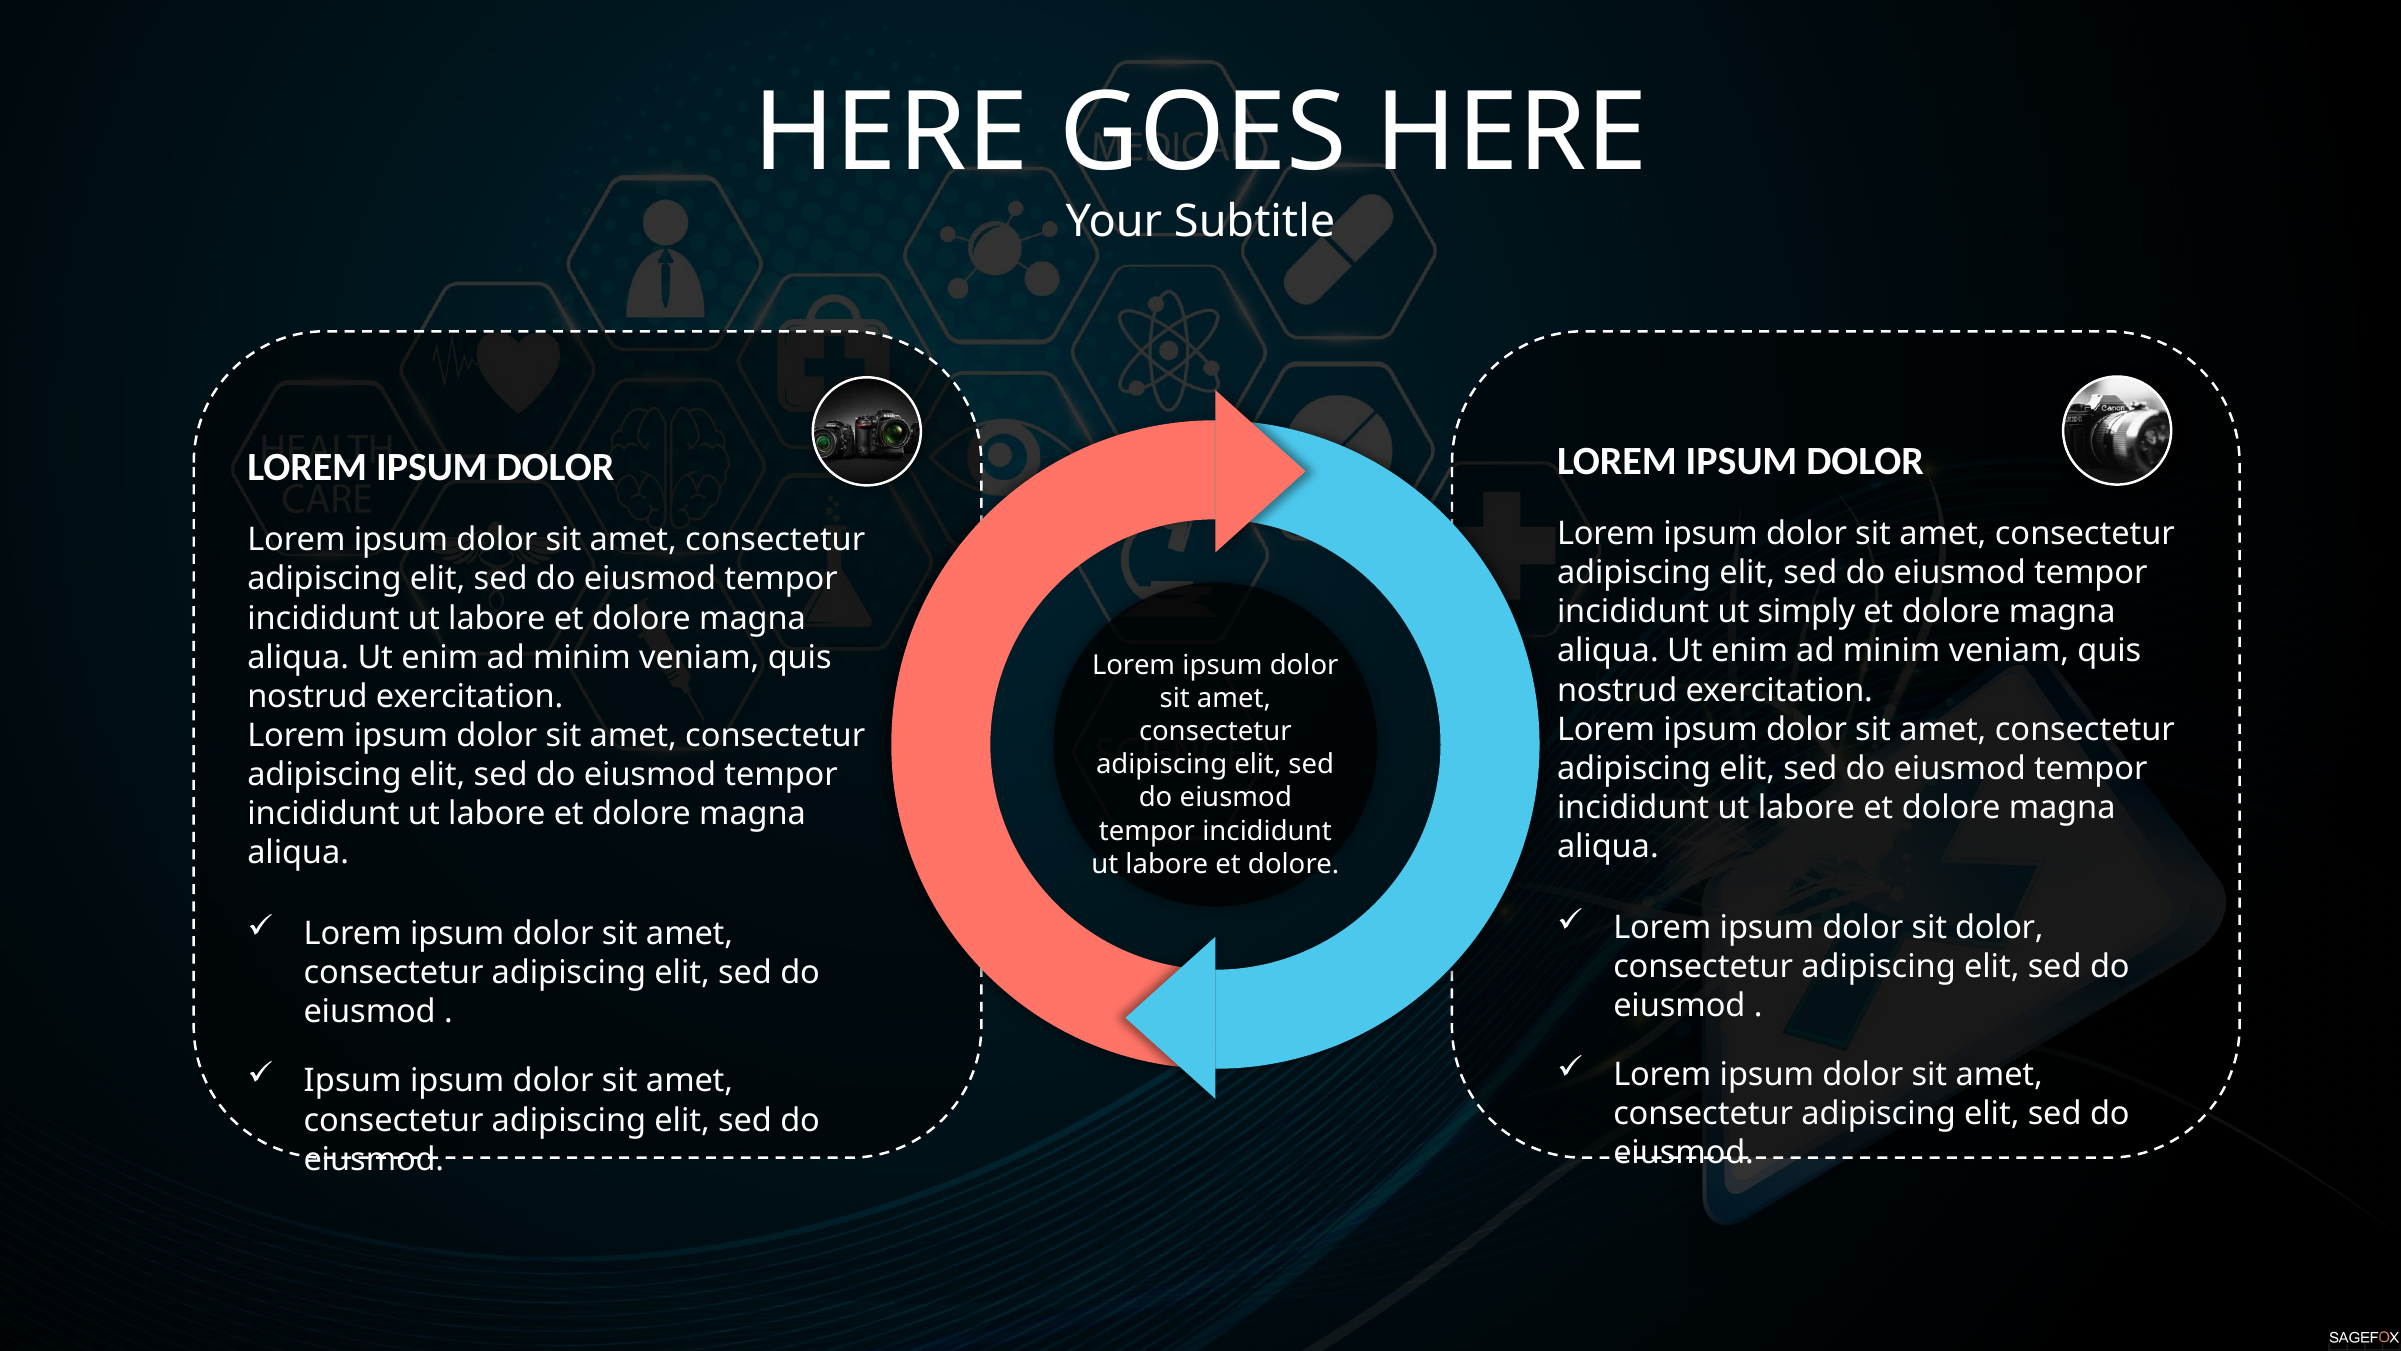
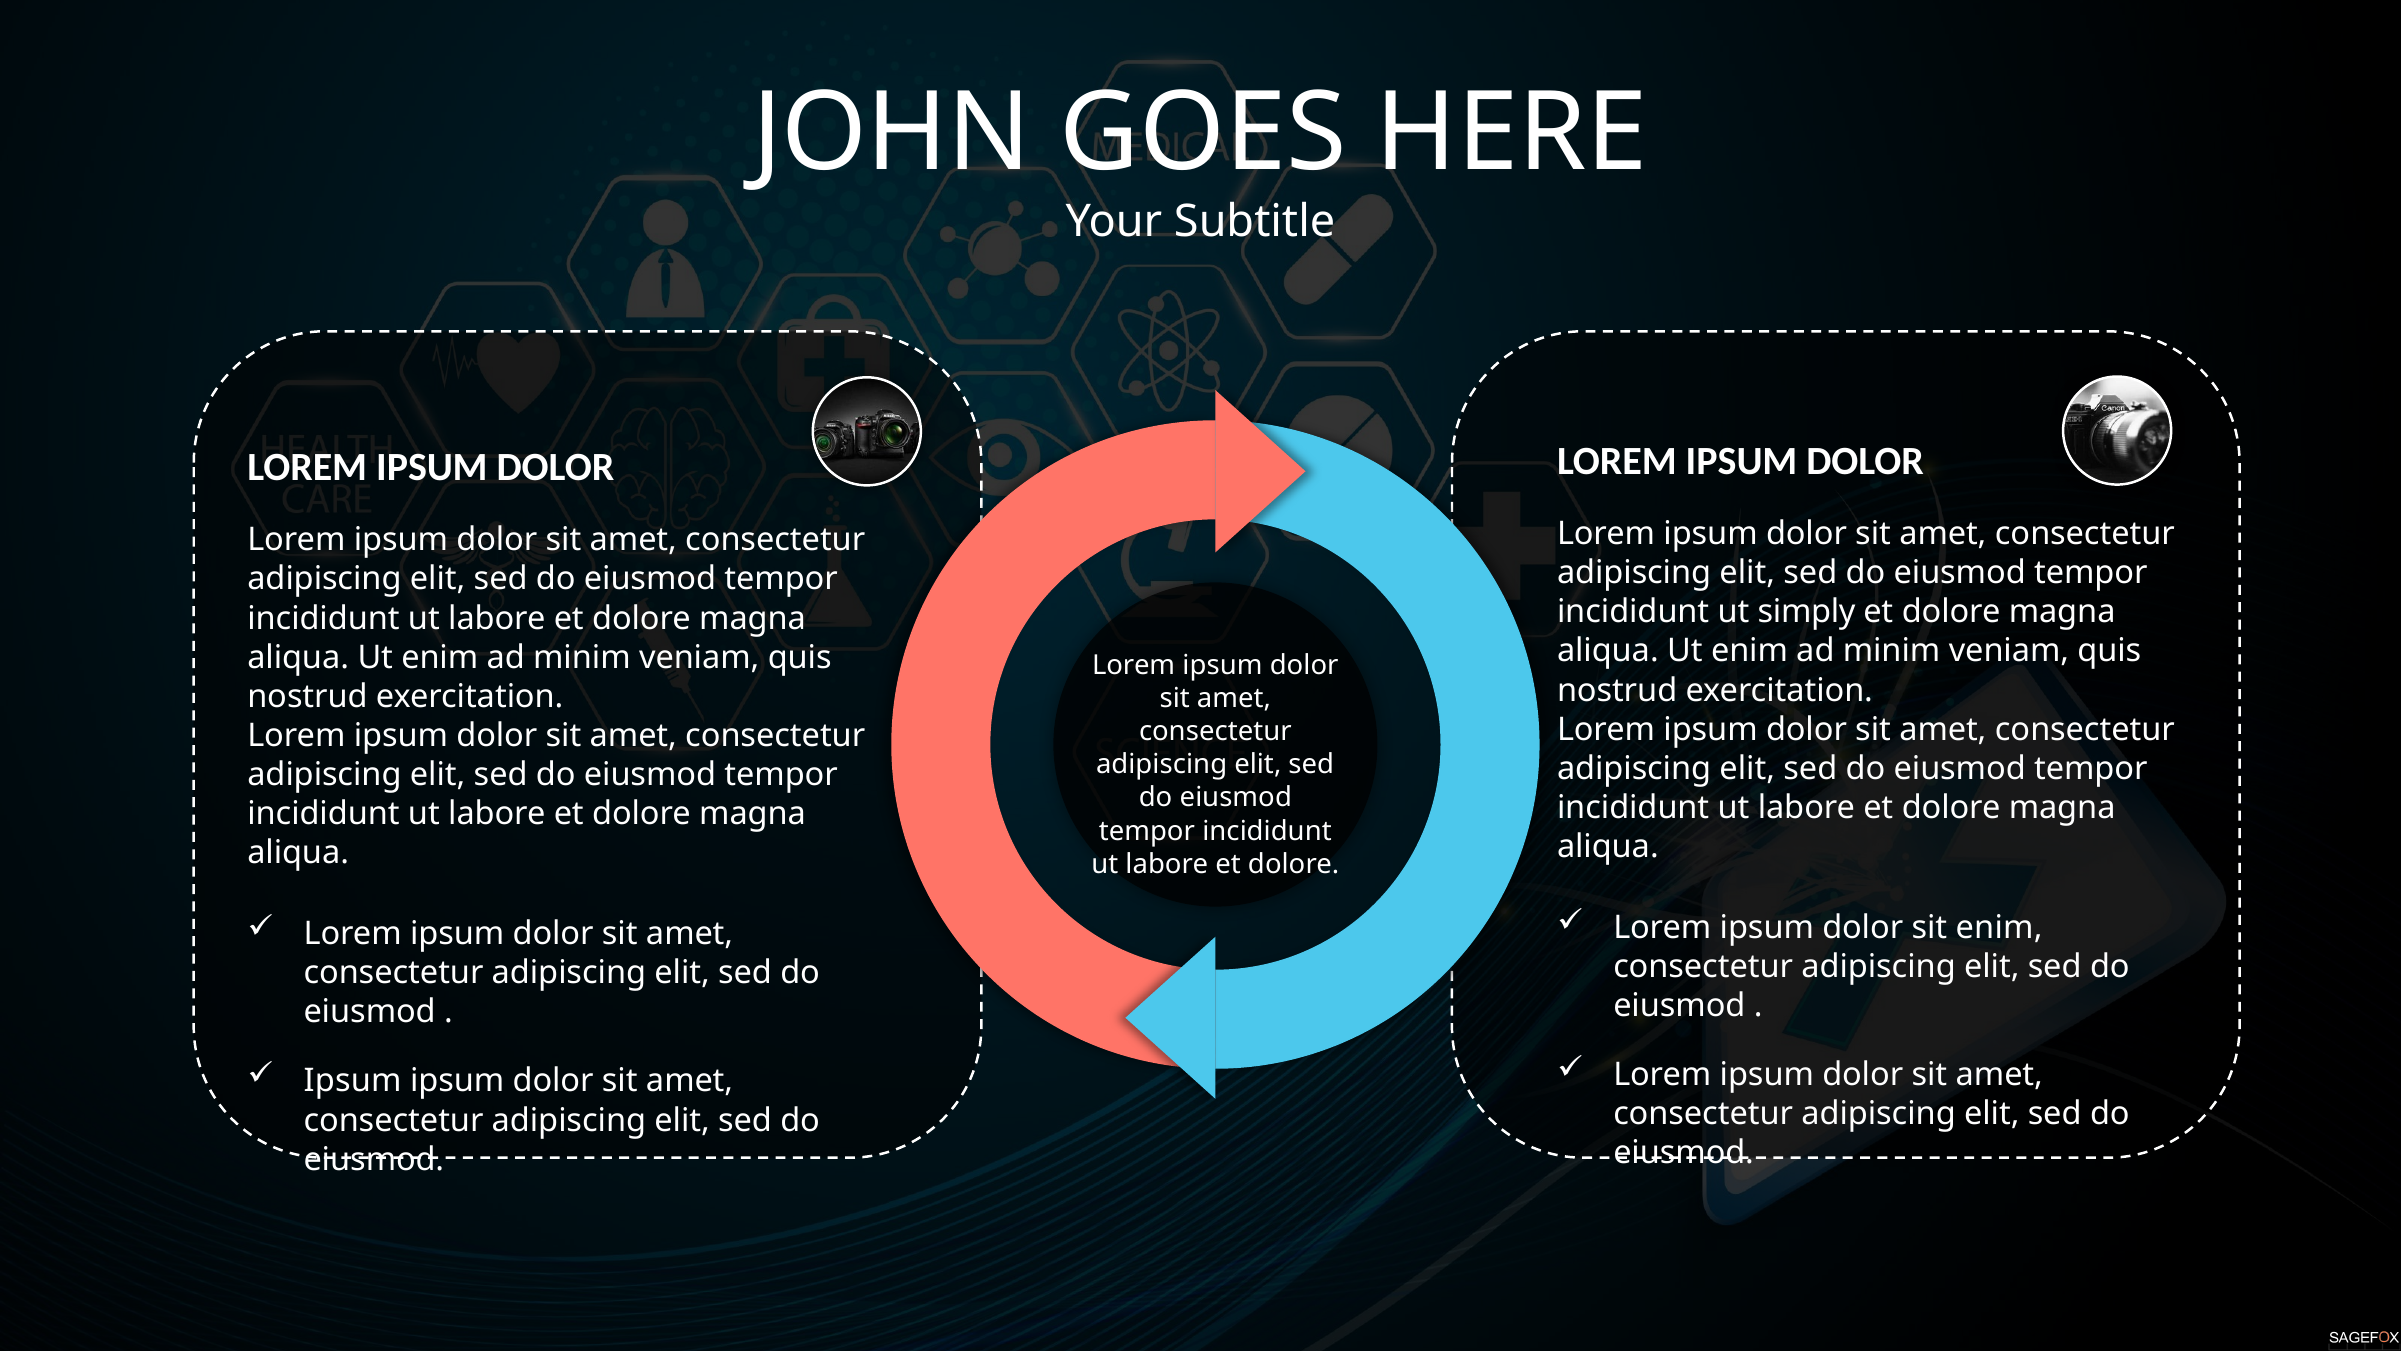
HERE: HERE -> JOHN (892, 133)
sit dolor: dolor -> enim (1999, 927)
